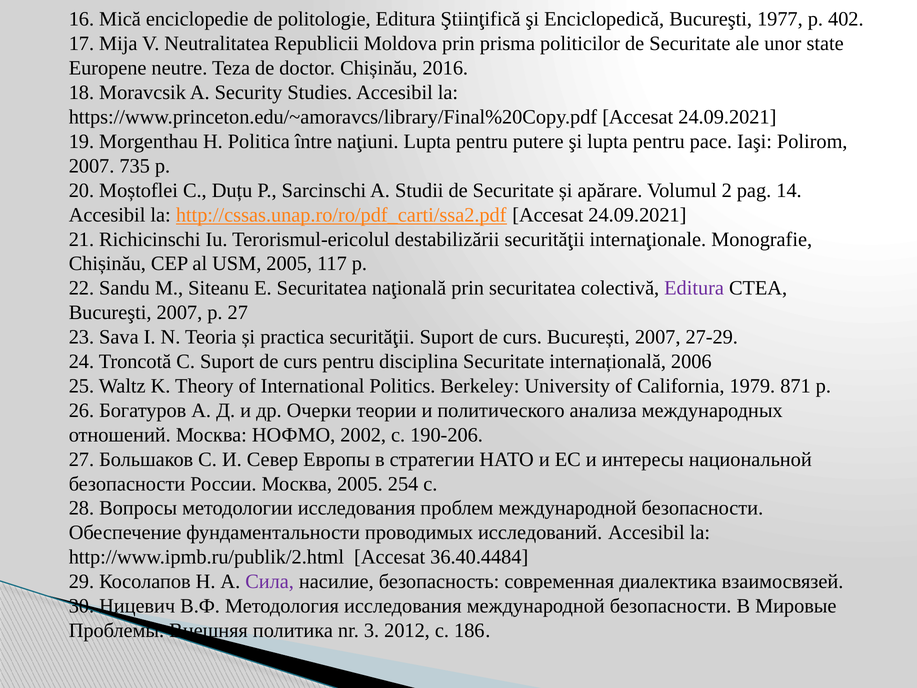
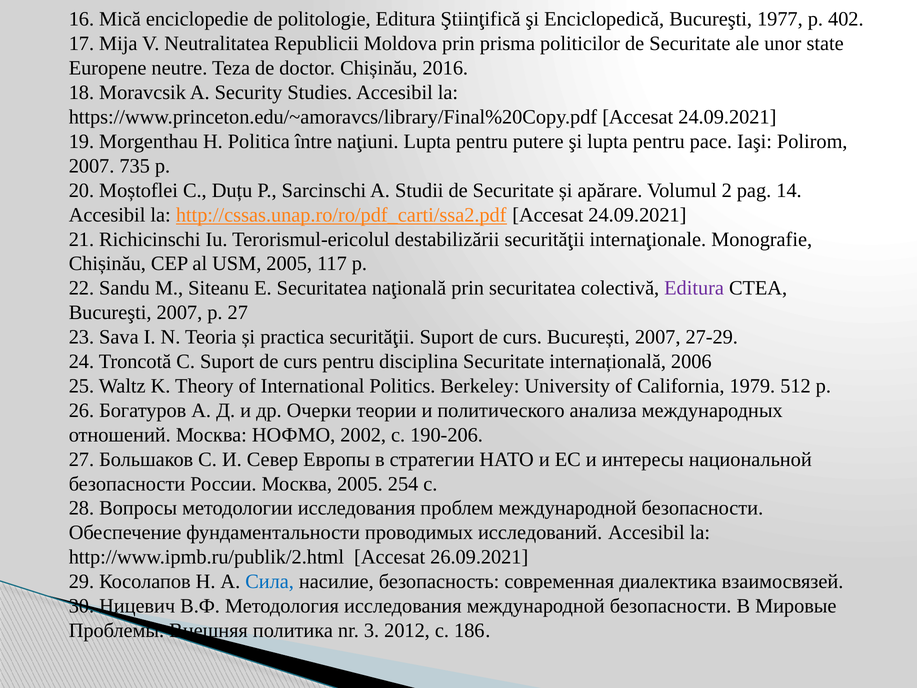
871: 871 -> 512 (796, 386)
36.40.4484: 36.40.4484 -> 26.09.2021 (479, 557)
Сила colour: purple -> blue (270, 581)
